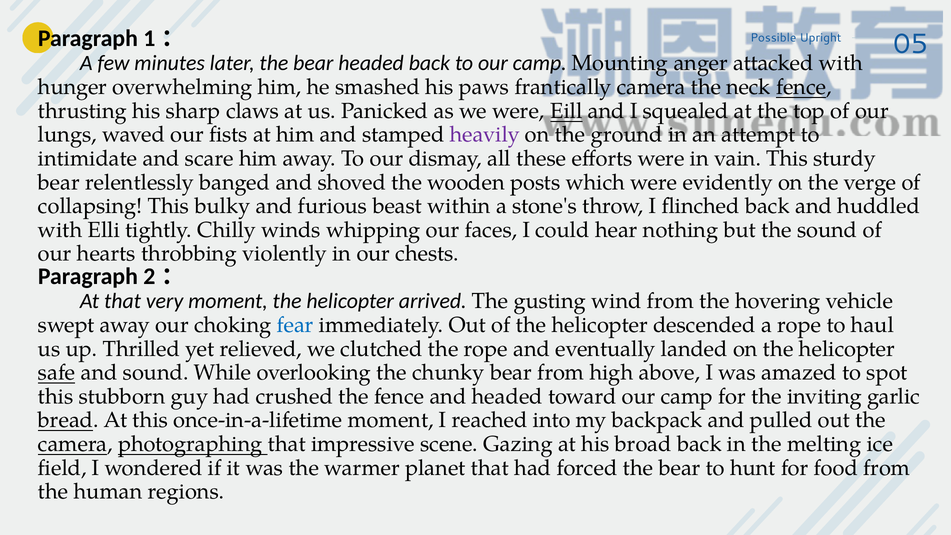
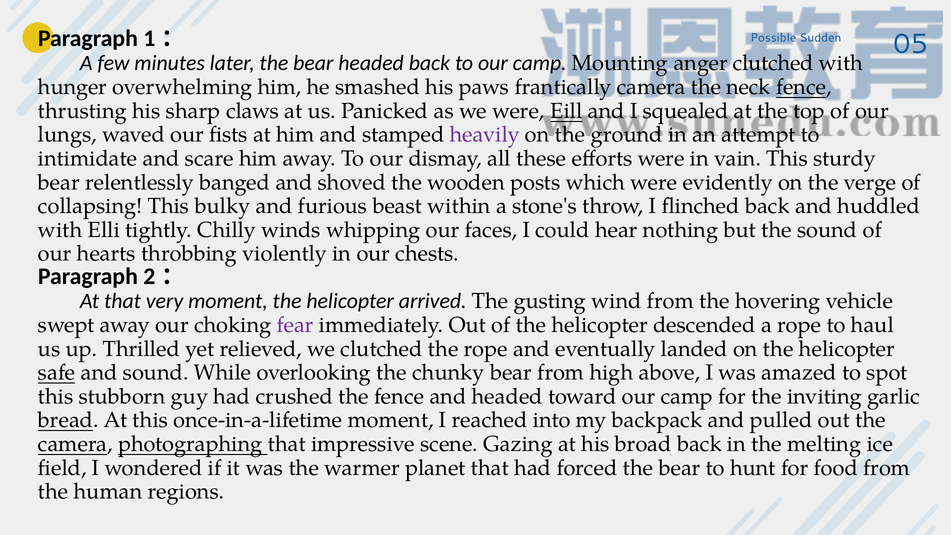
Upright: Upright -> Sudden (820, 38)
anger attacked: attacked -> clutched (773, 63)
fear colour: blue -> purple (295, 325)
